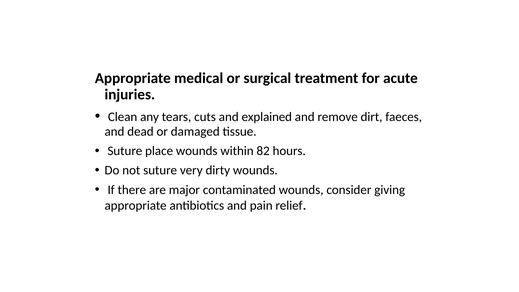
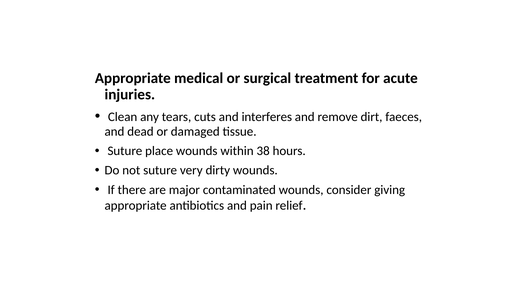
explained: explained -> interferes (267, 117)
82: 82 -> 38 (263, 151)
